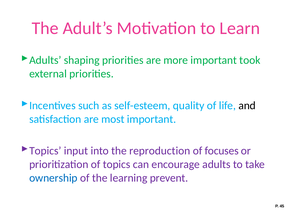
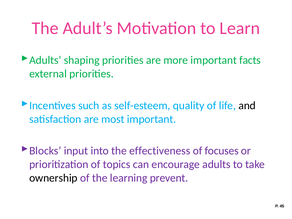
took: took -> facts (250, 60)
Topics: Topics -> Blocks (45, 151)
reproduction: reproduction -> effectiveness (160, 151)
ownership colour: blue -> black (53, 178)
